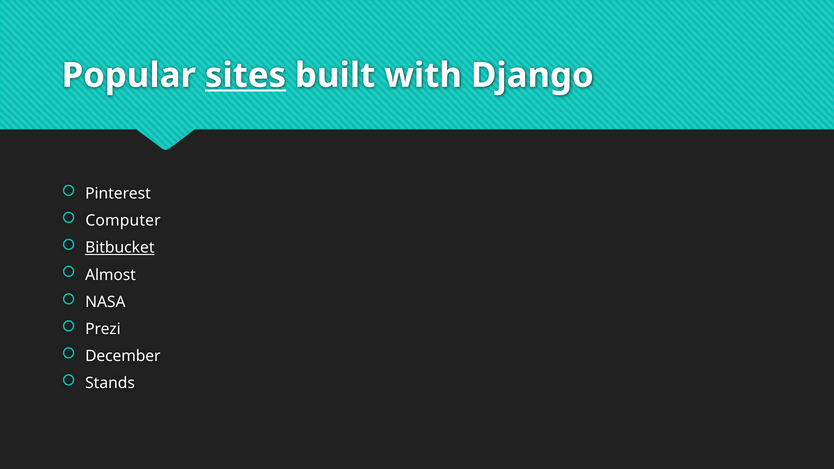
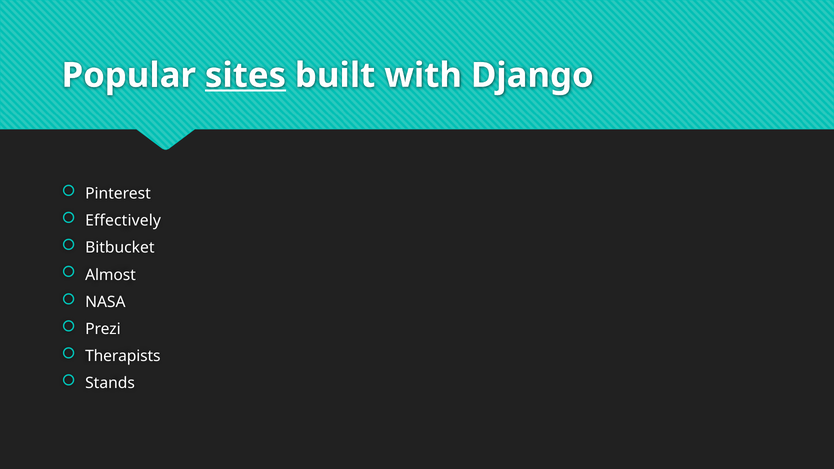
Computer: Computer -> Effectively (123, 221)
Bitbucket underline: present -> none (120, 248)
December: December -> Therapists (123, 356)
